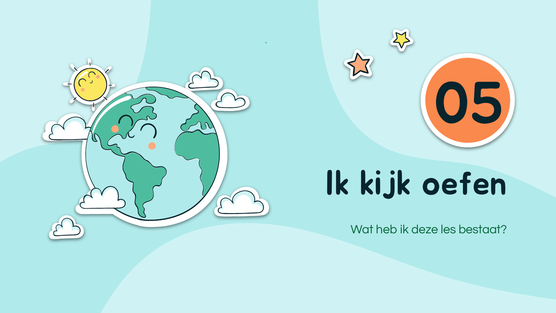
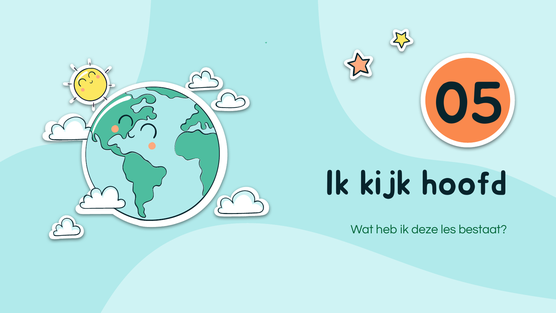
oefen: oefen -> hoofd (464, 183)
